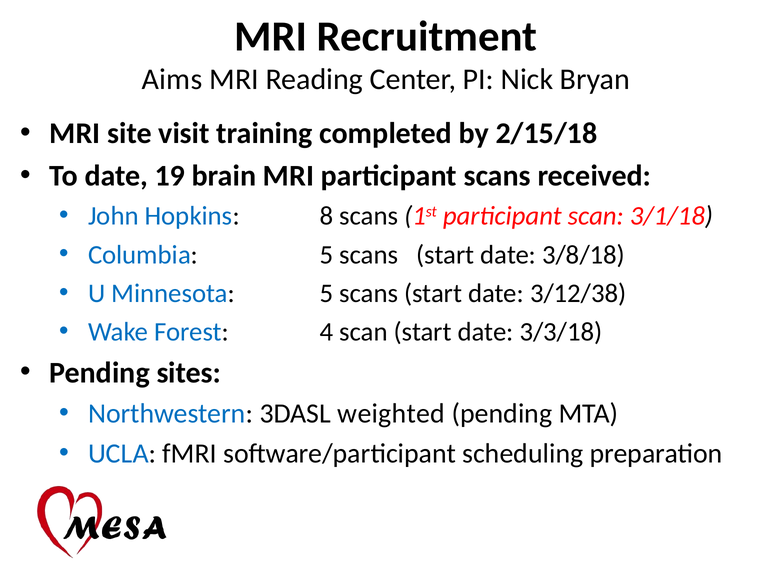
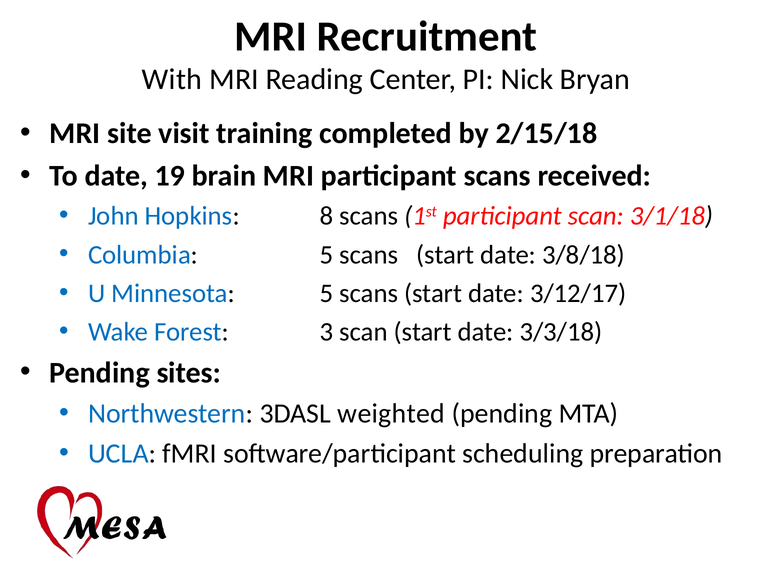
Aims: Aims -> With (172, 79)
3/12/38: 3/12/38 -> 3/12/17 (578, 293)
4: 4 -> 3 (326, 332)
